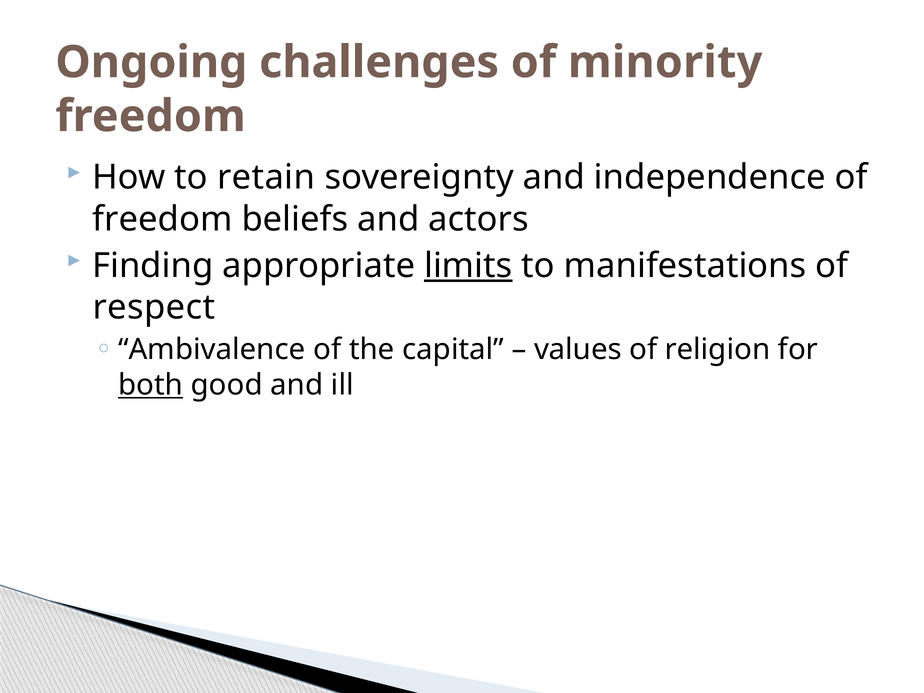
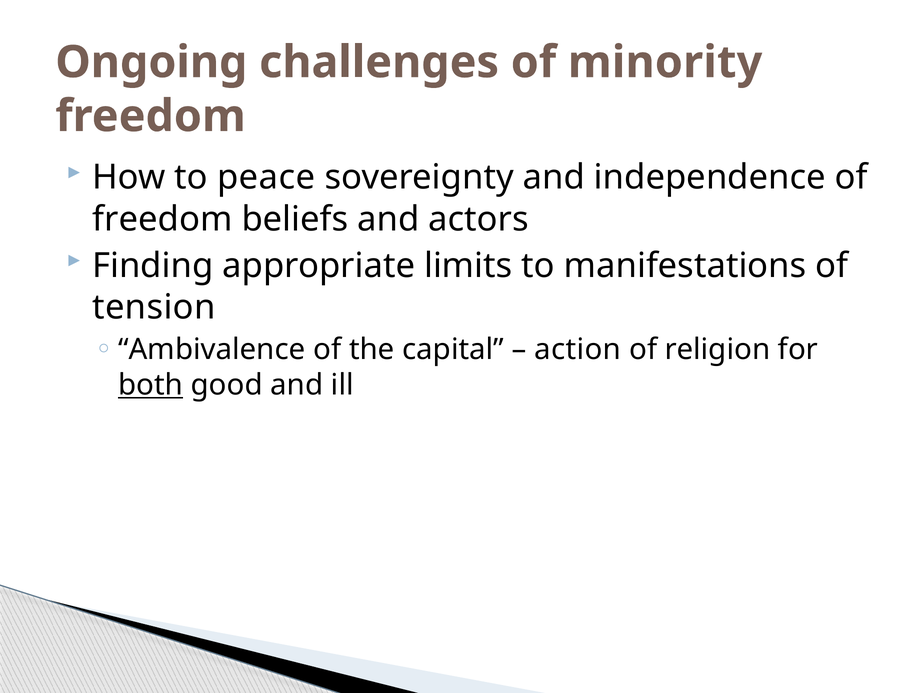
retain: retain -> peace (266, 177)
limits underline: present -> none (468, 266)
respect: respect -> tension (154, 307)
values: values -> action (578, 350)
